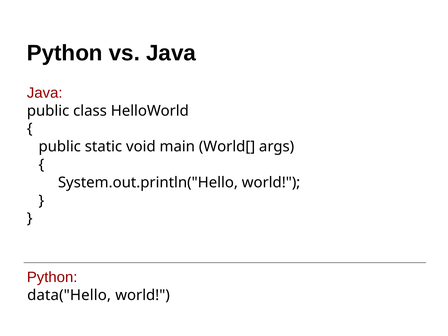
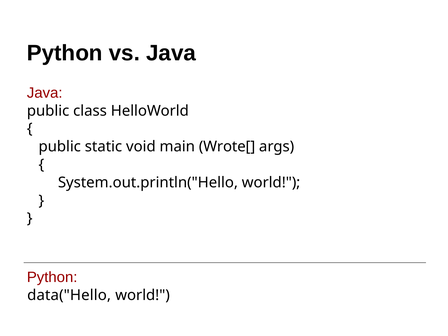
World[: World[ -> Wrote[ (227, 147)
